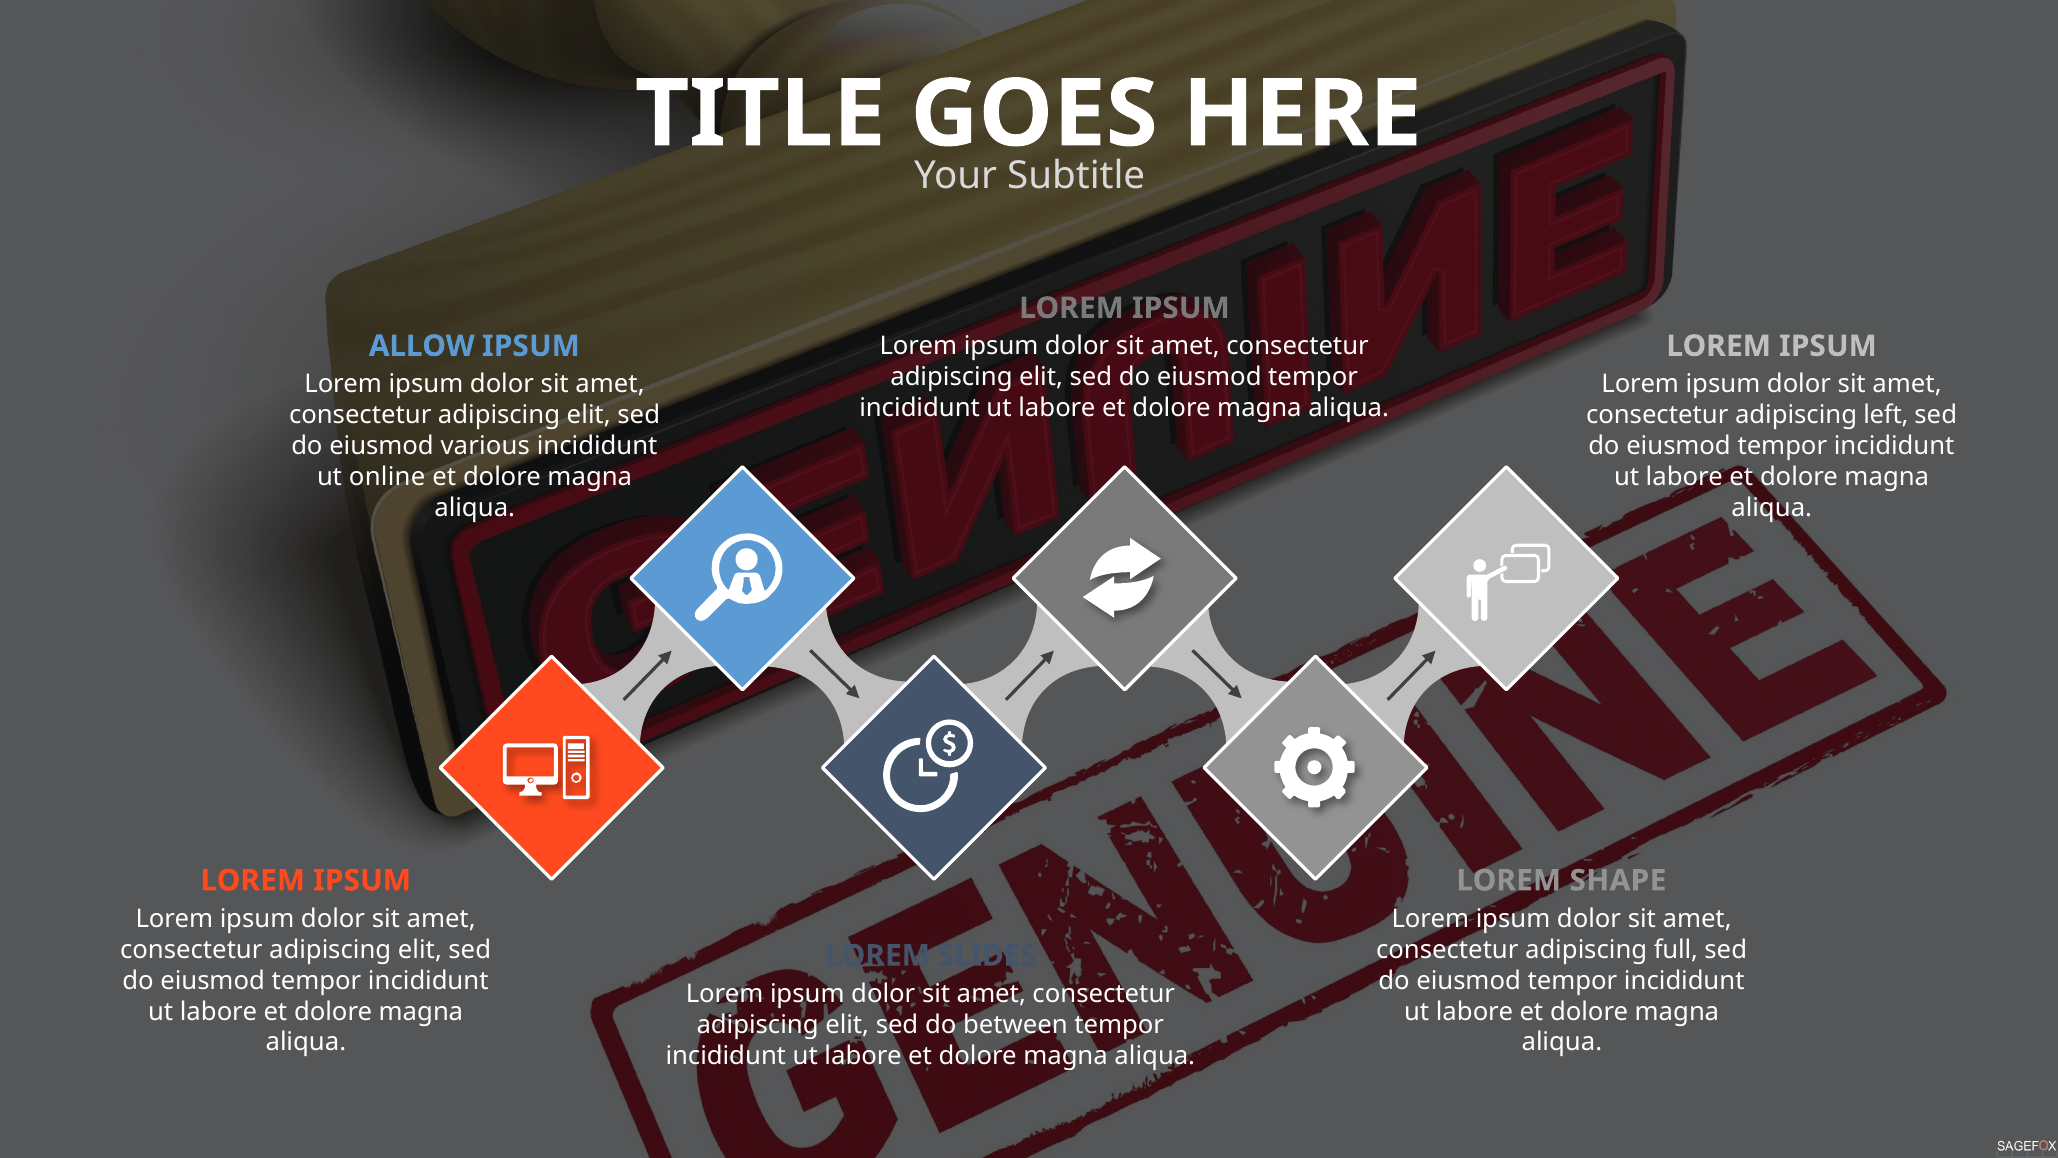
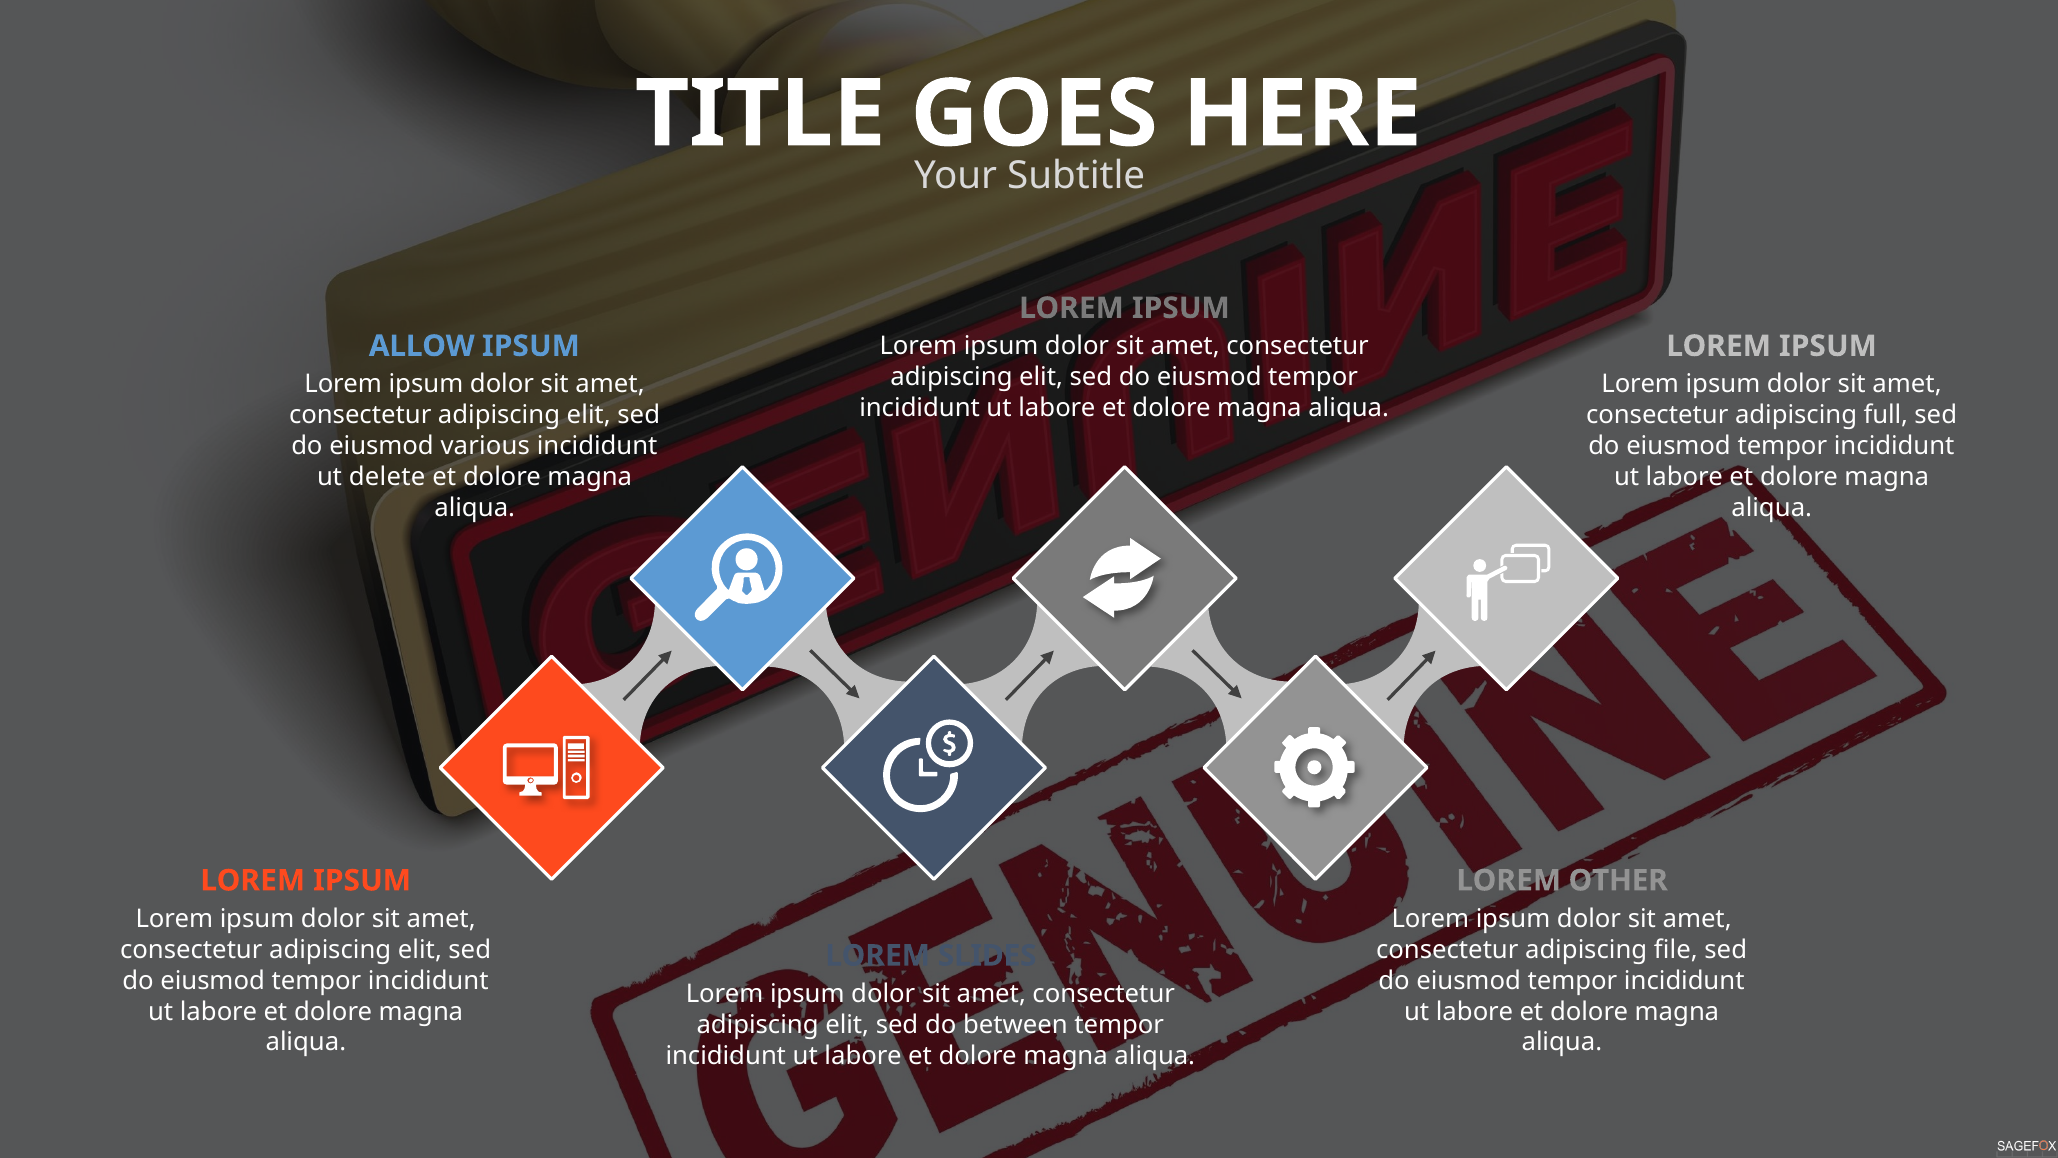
left: left -> full (1886, 415)
online: online -> delete (387, 477)
SHAPE: SHAPE -> OTHER (1618, 880)
full: full -> file (1676, 949)
